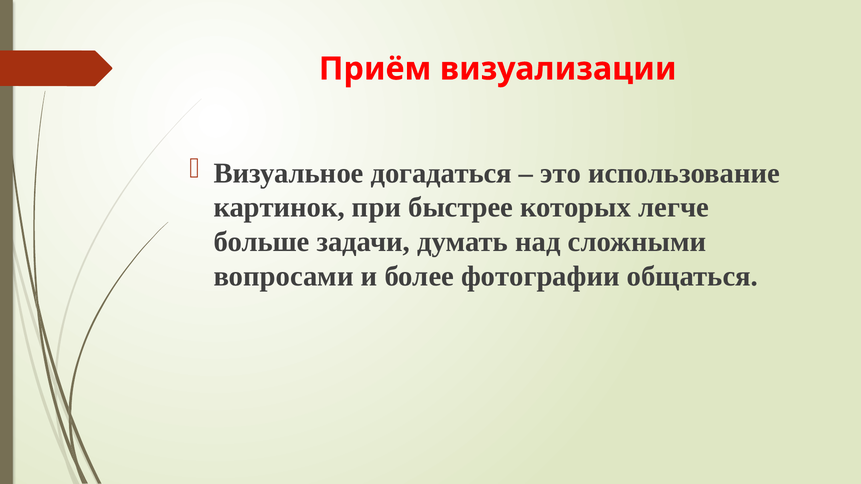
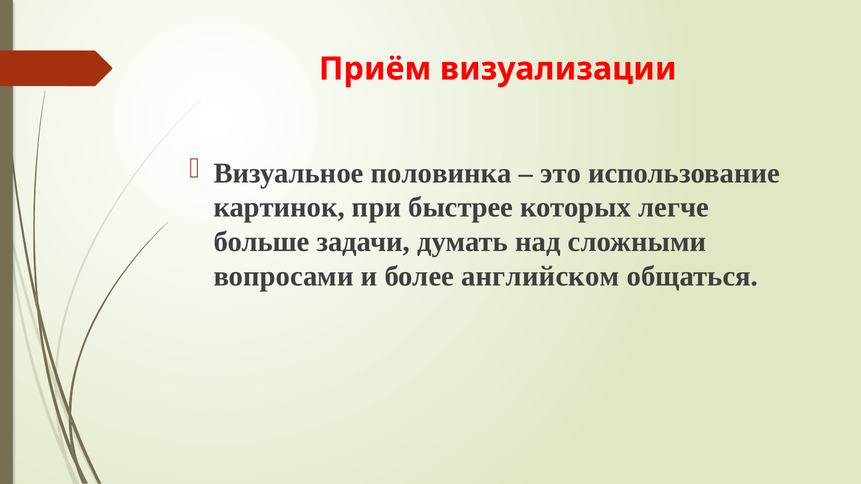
догадаться: догадаться -> половинка (441, 173)
фотографии: фотографии -> английском (540, 277)
